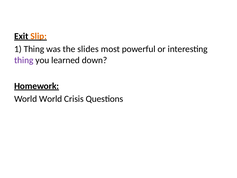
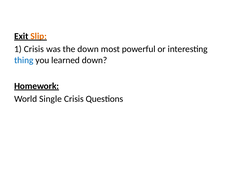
1 Thing: Thing -> Crisis (34, 49)
the slides: slides -> down (88, 49)
thing colour: purple -> blue (24, 60)
World World: World -> Single (51, 99)
